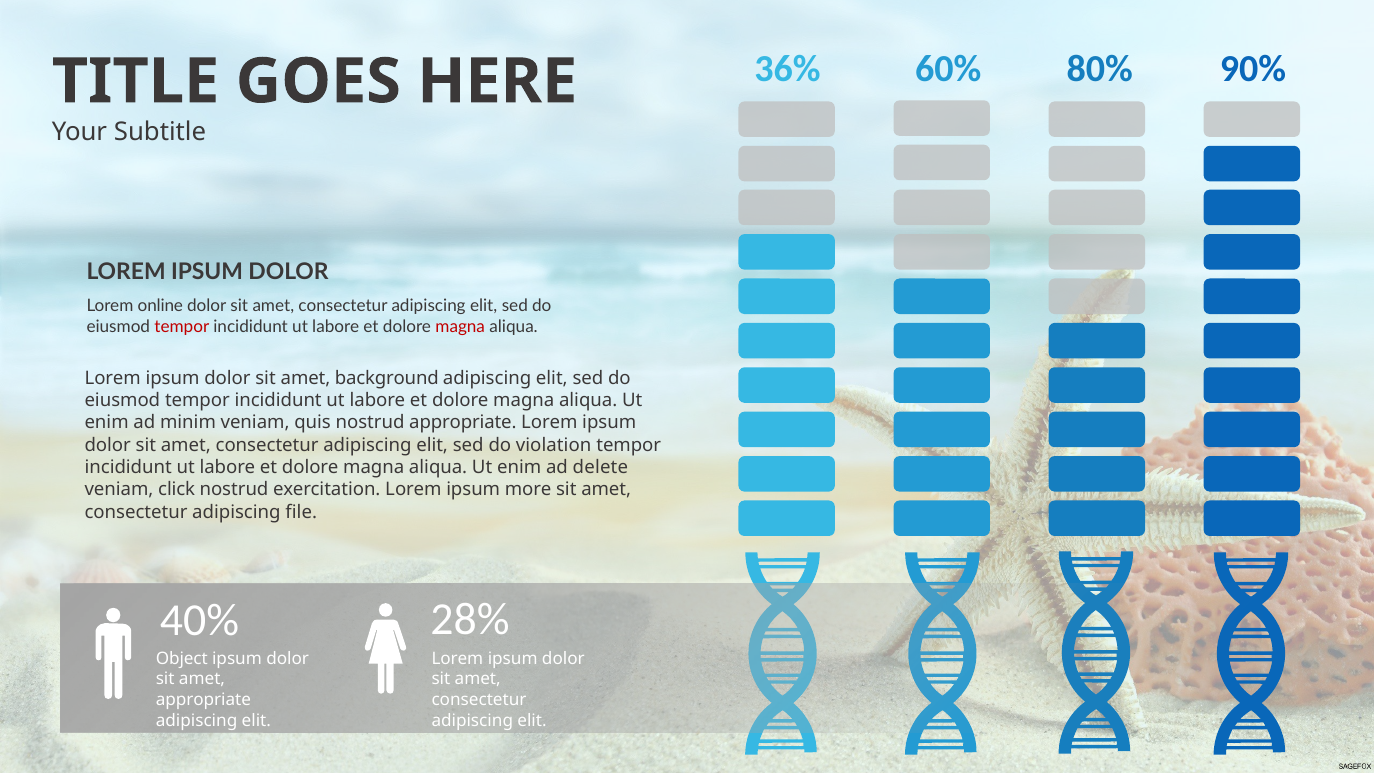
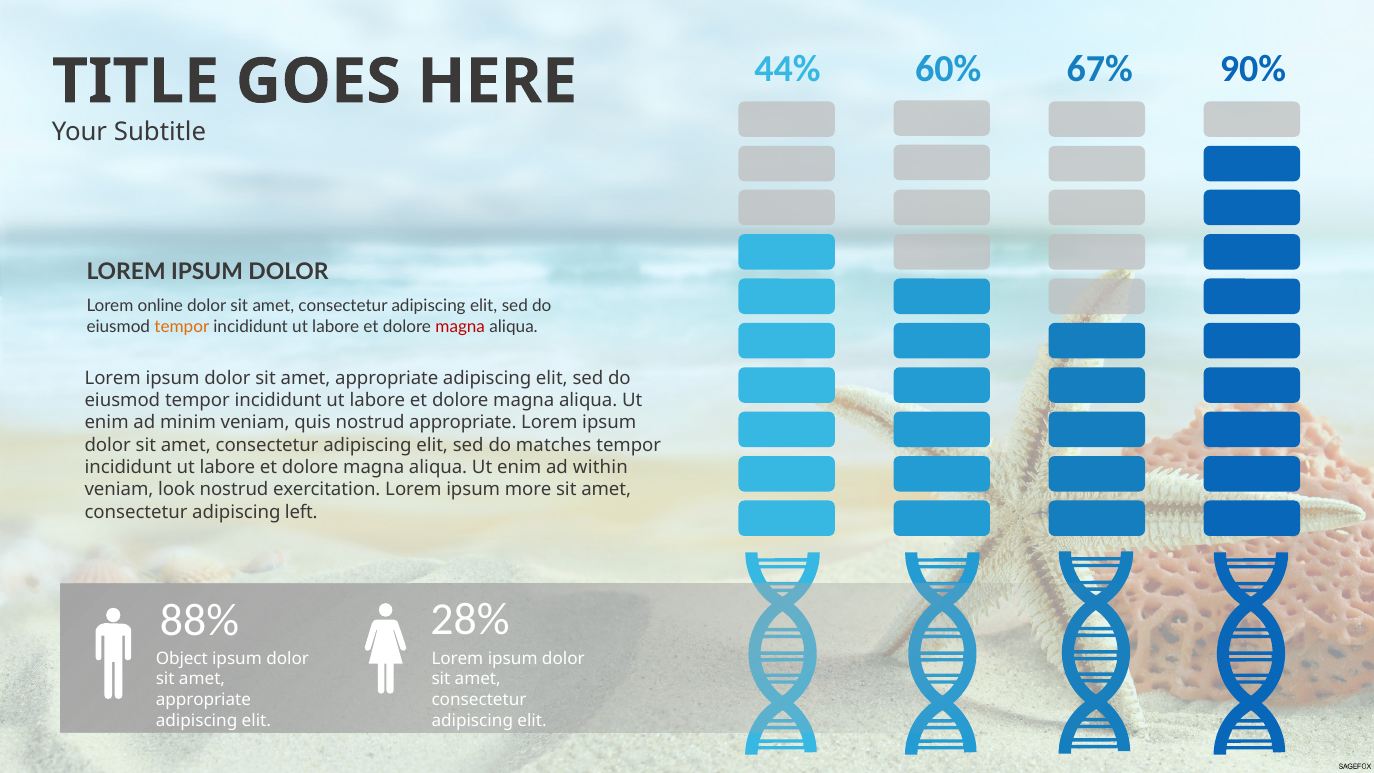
36%: 36% -> 44% (788, 69)
80%: 80% -> 67% (1100, 69)
tempor colour: red -> orange (182, 327)
background: background -> appropriate (387, 378)
violation: violation -> matches (554, 445)
delete: delete -> within (600, 467)
click: click -> look (177, 490)
file: file -> left (301, 512)
40%: 40% -> 88% (199, 620)
